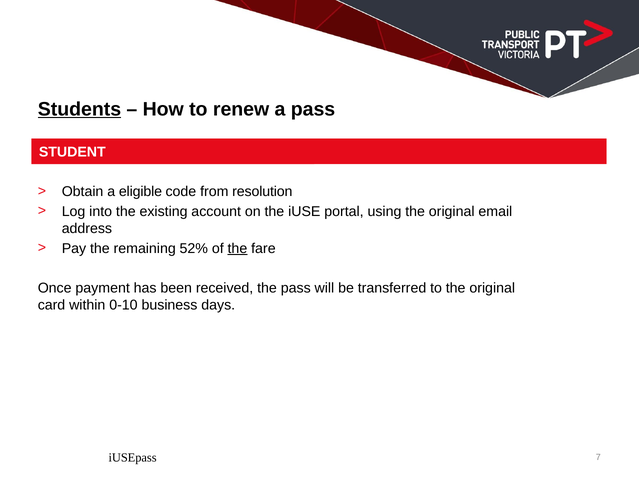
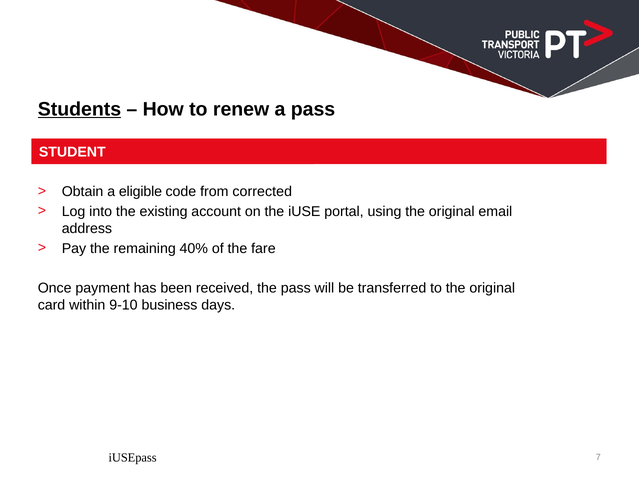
resolution: resolution -> corrected (262, 192)
52%: 52% -> 40% (194, 248)
the underline: present -> none (237, 248)
0-10: 0-10 -> 9-10 (123, 305)
